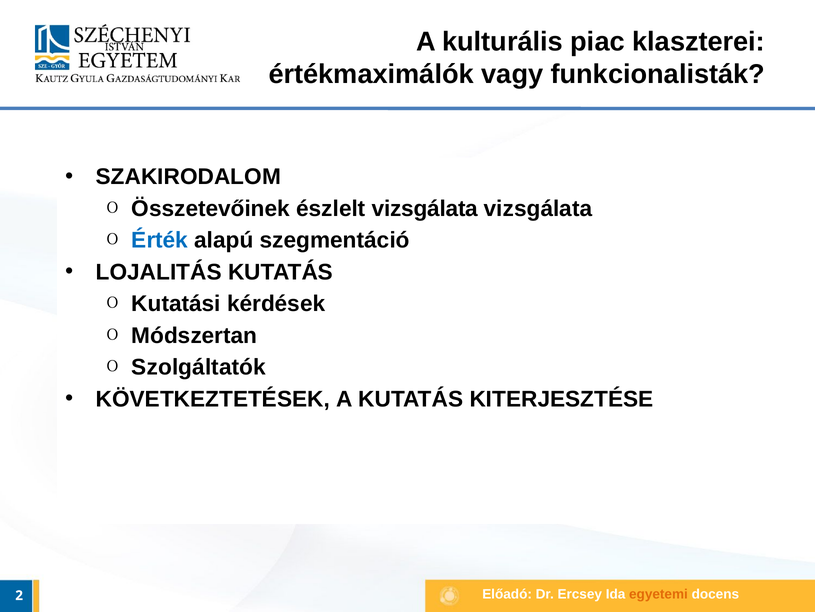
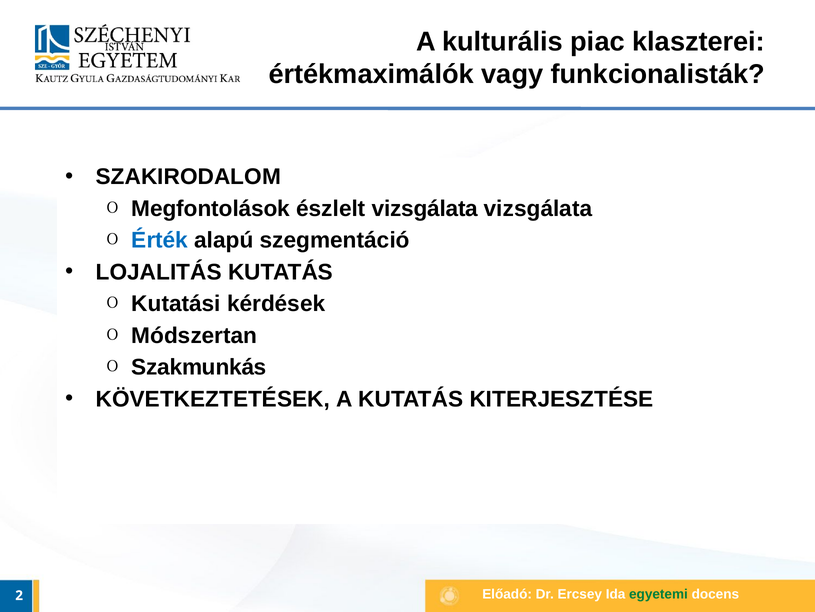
Összetevőinek: Összetevőinek -> Megfontolások (211, 208)
Szolgáltatók: Szolgáltatók -> Szakmunkás (199, 367)
egyetemi colour: orange -> green (658, 593)
